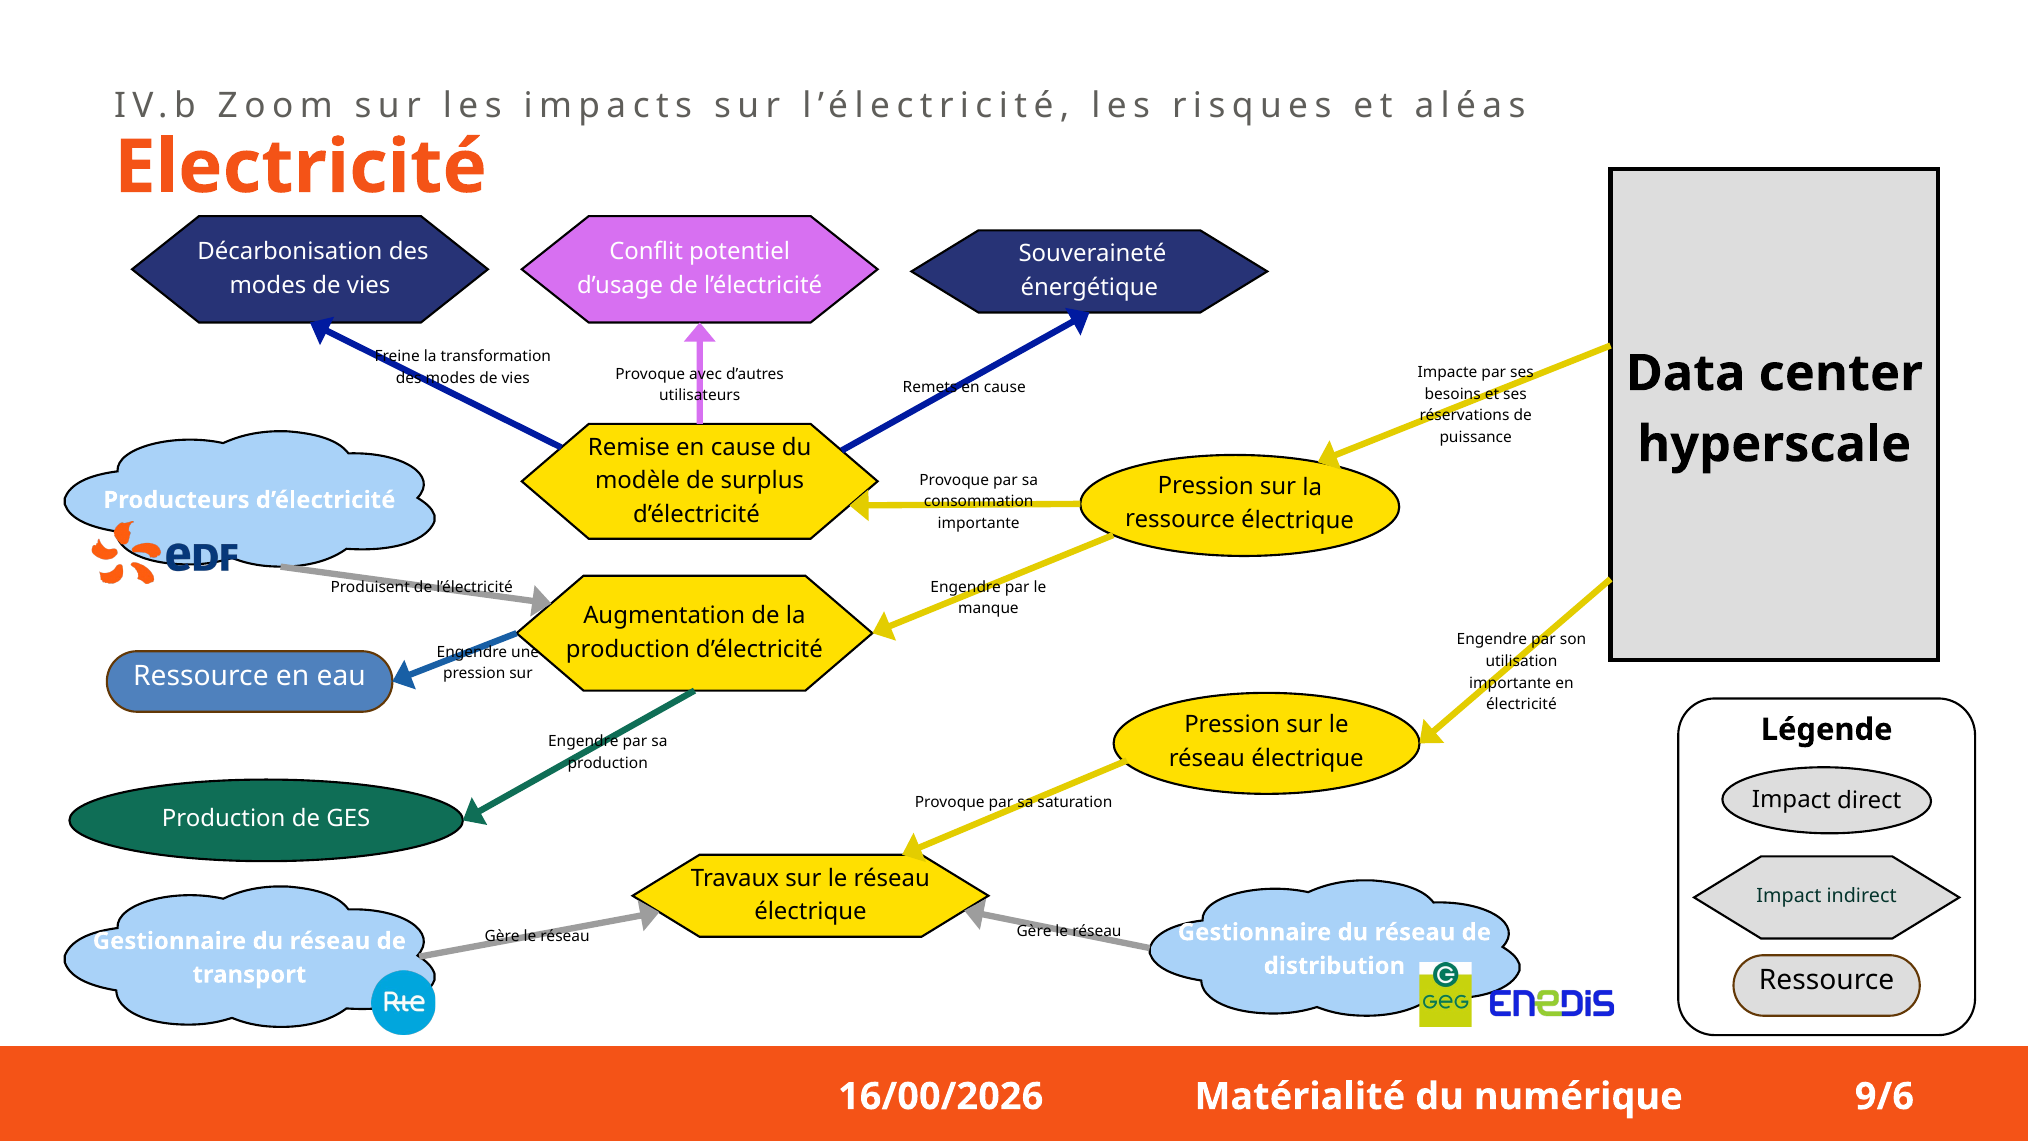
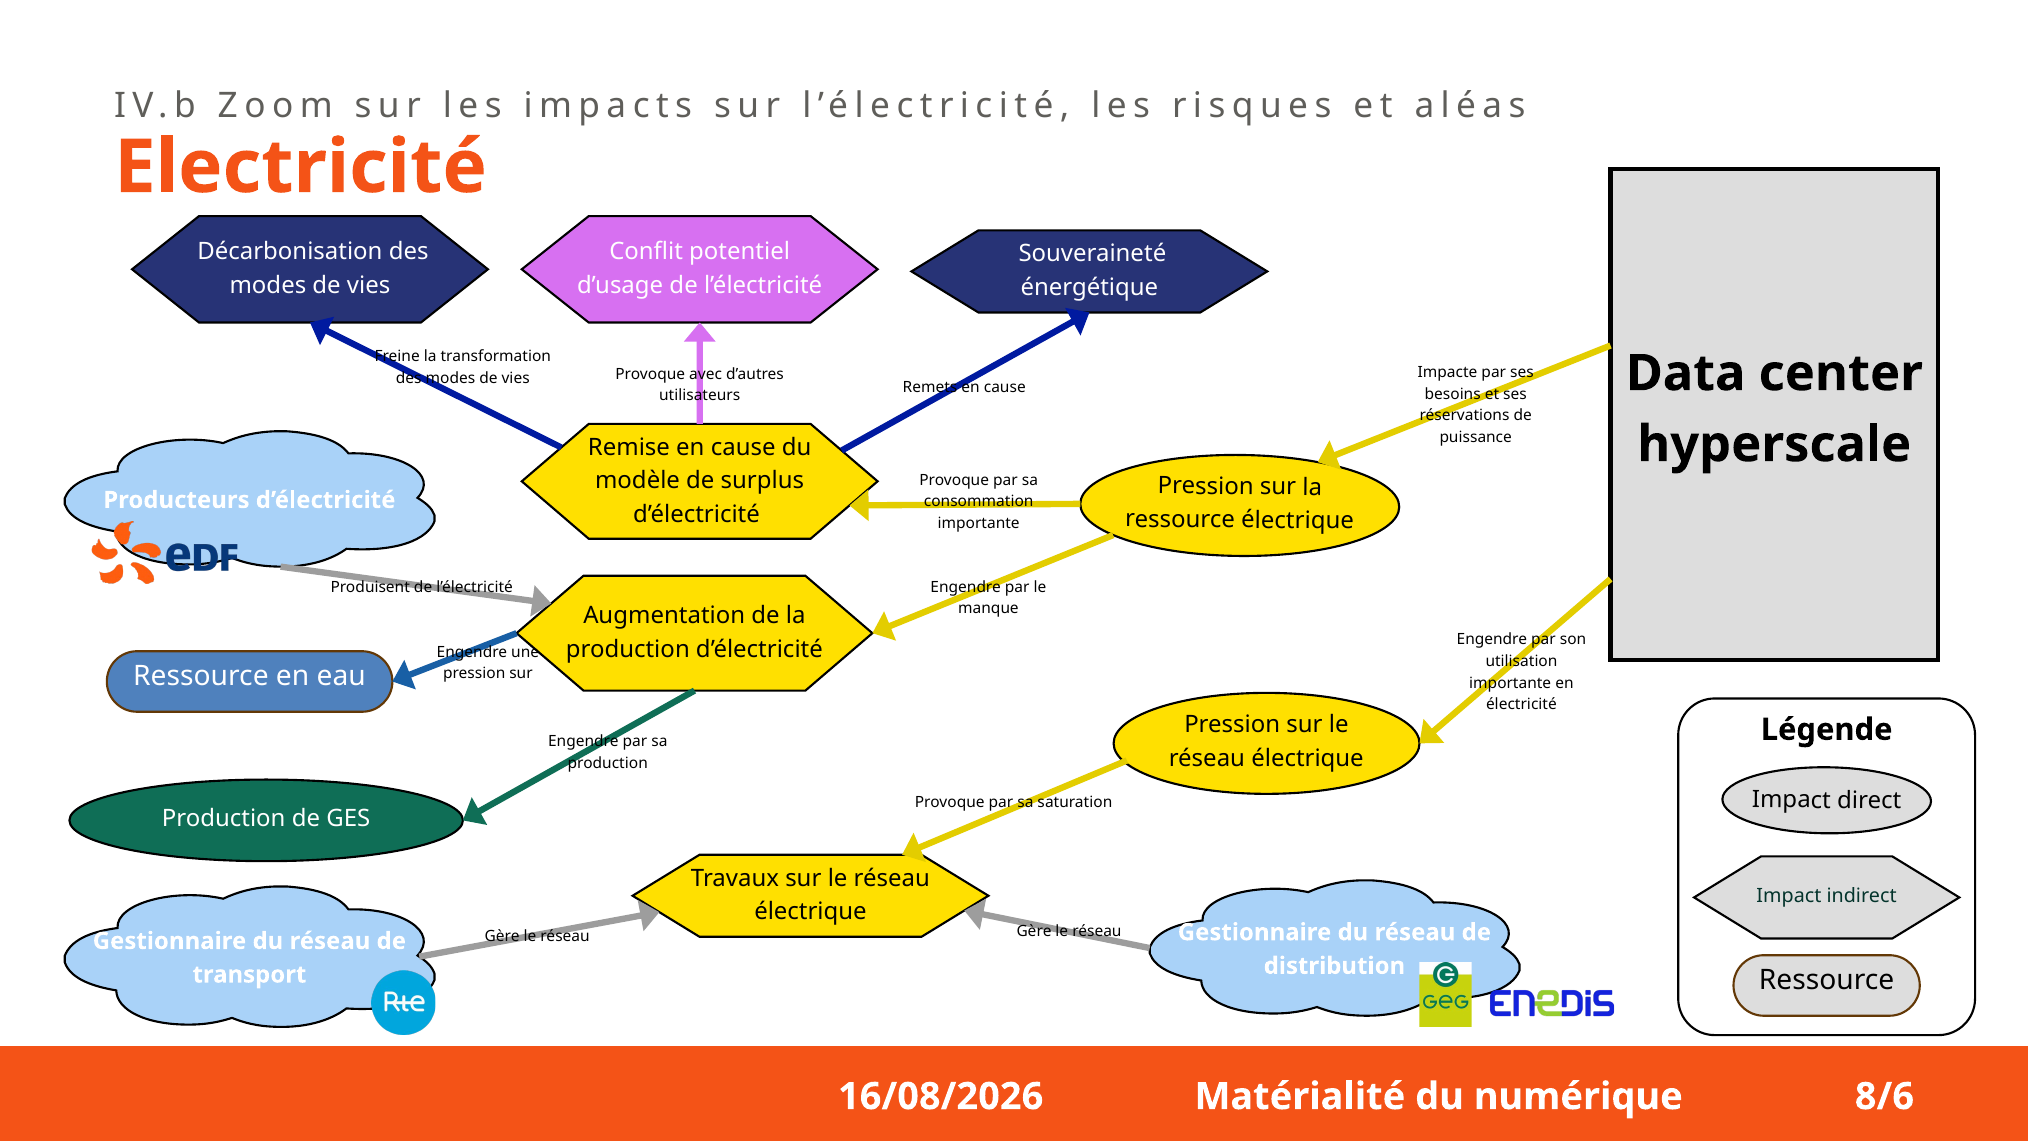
16/00/2026: 16/00/2026 -> 16/08/2026 (941, 1096)
9/6: 9/6 -> 8/6 (1884, 1096)
